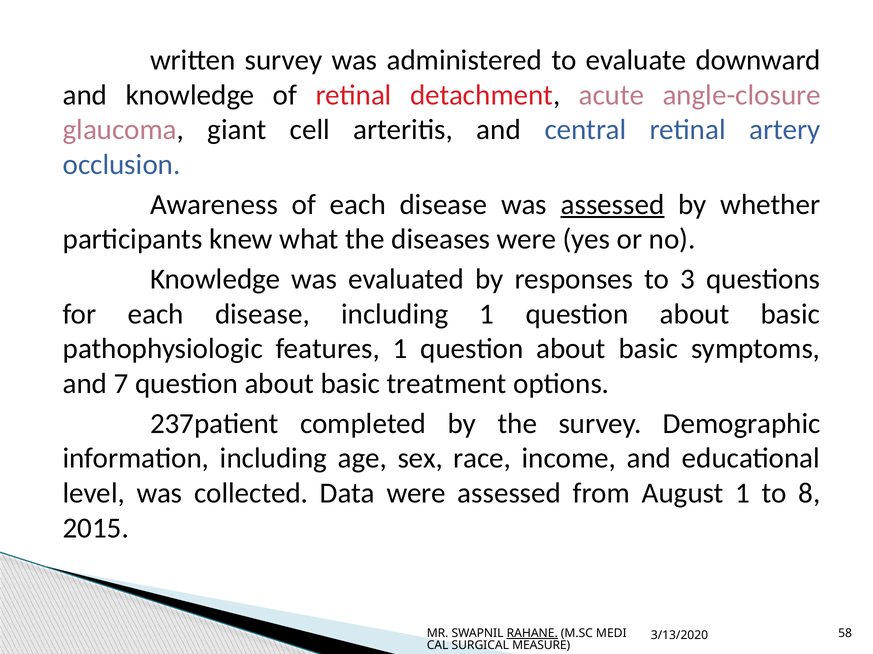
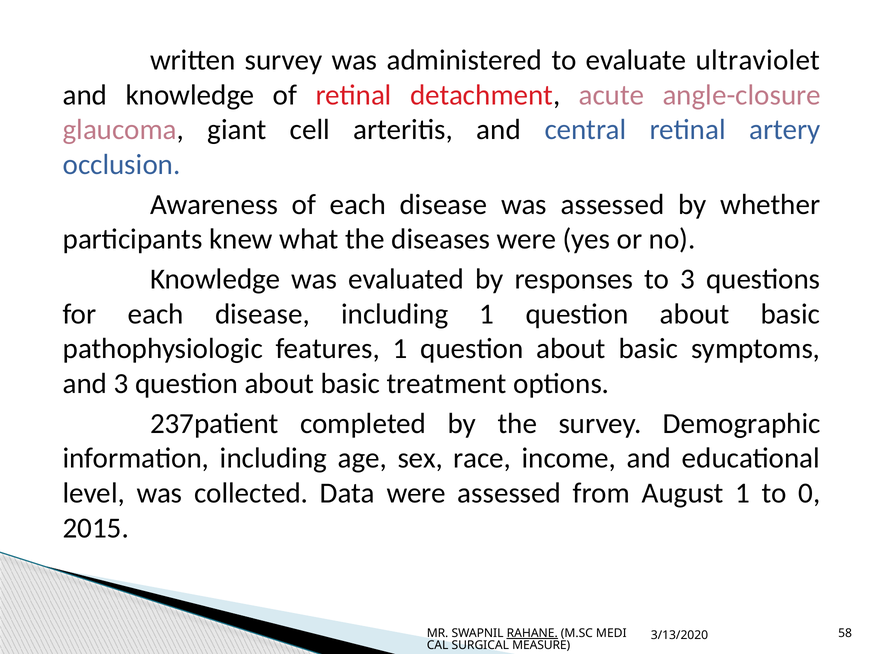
downward: downward -> ultraviolet (758, 60)
assessed underline: present -> none (613, 205)
and 7: 7 -> 3 (121, 384)
8: 8 -> 0 (809, 494)
